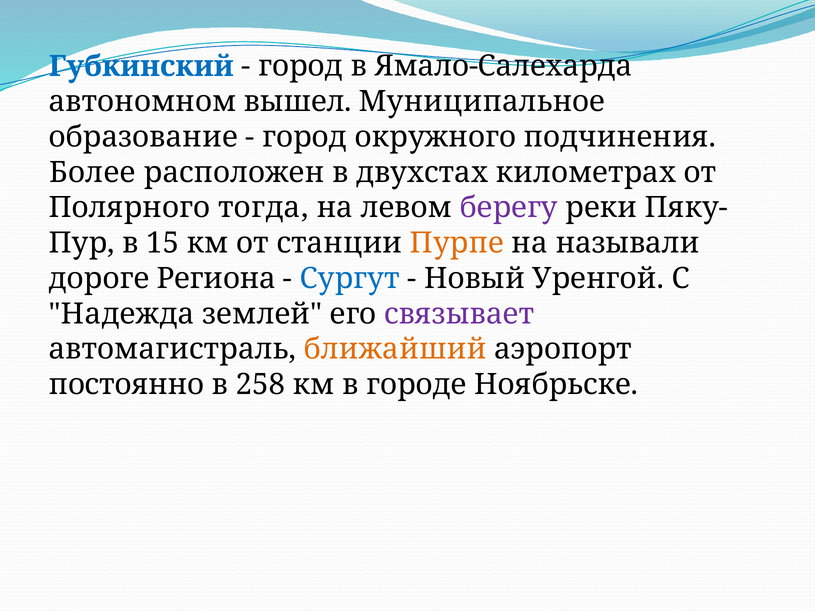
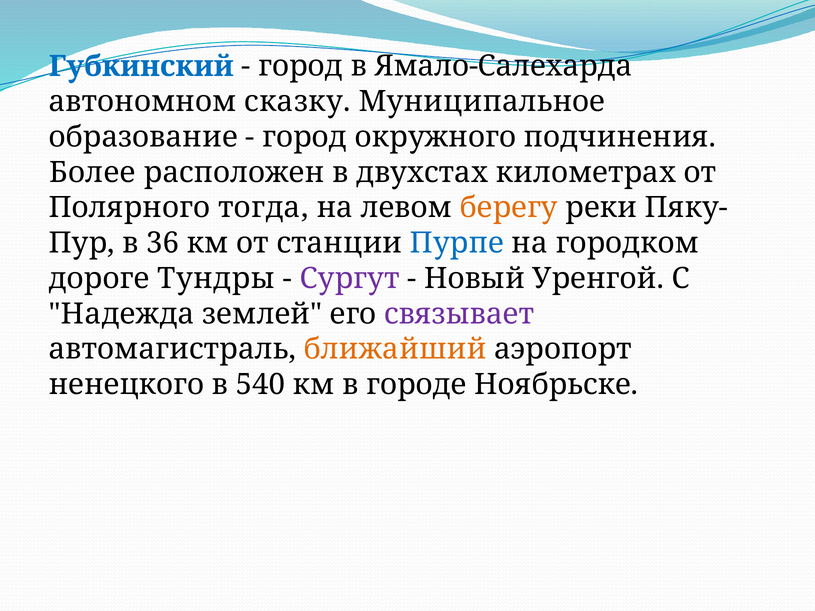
вышел: вышел -> сказку (297, 102)
берегу colour: purple -> orange (509, 208)
15: 15 -> 36 (163, 243)
Пурпе colour: orange -> blue (457, 243)
называли: называли -> городком (627, 243)
Региона: Региона -> Тундры (216, 279)
Сургут colour: blue -> purple (350, 279)
постоянно: постоянно -> ненецкого (126, 385)
258: 258 -> 540 (260, 385)
